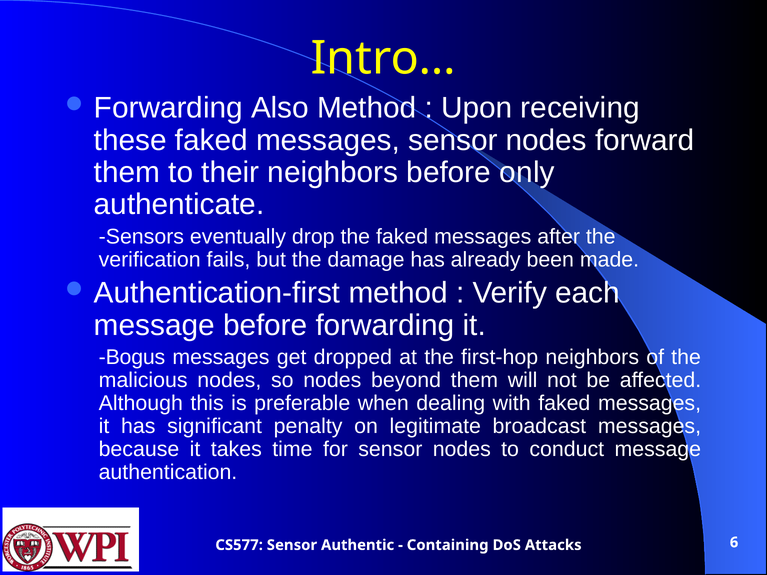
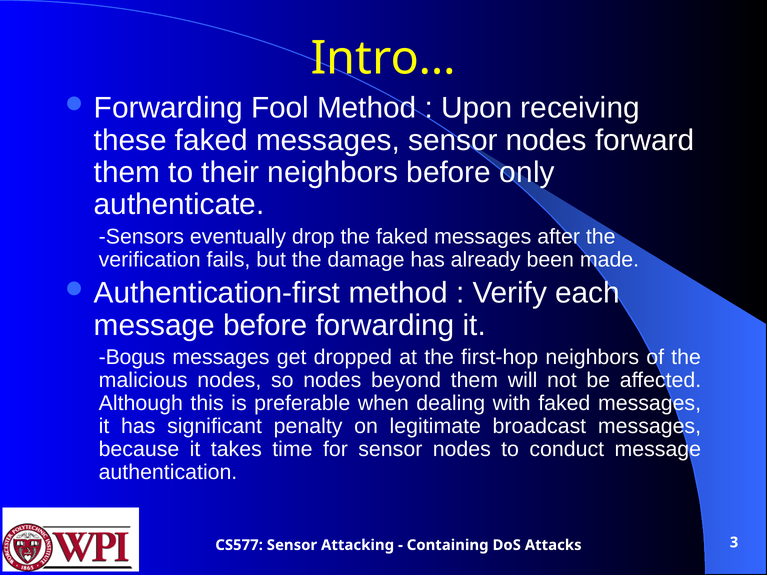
Also: Also -> Fool (280, 108)
Authentic: Authentic -> Attacking (358, 545)
6: 6 -> 3 (734, 543)
